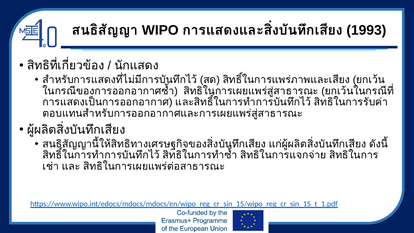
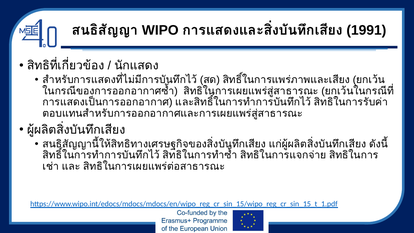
1993: 1993 -> 1991 (366, 30)
